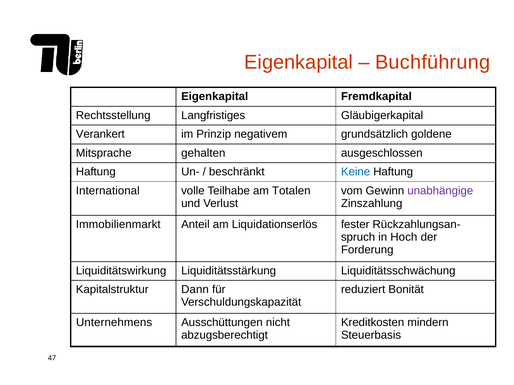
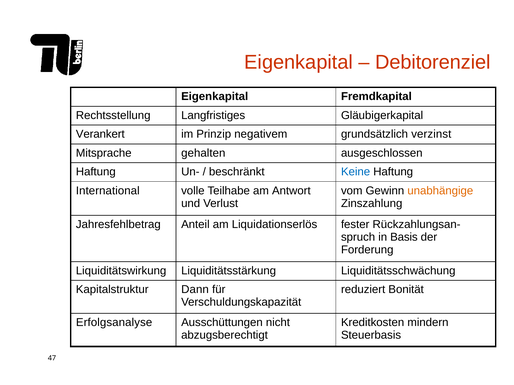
Buchführung: Buchführung -> Debitorenziel (433, 62)
goldene: goldene -> verzinst (431, 134)
Totalen: Totalen -> Antwort (291, 191)
unabhängige colour: purple -> orange (440, 191)
Immobilienmarkt: Immobilienmarkt -> Jahresfehlbetrag (118, 225)
Hoch: Hoch -> Basis (404, 237)
Unternehmens: Unternehmens -> Erfolgsanalyse (114, 323)
